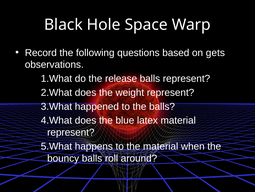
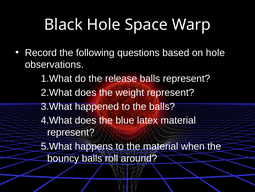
on gets: gets -> hole (215, 53)
